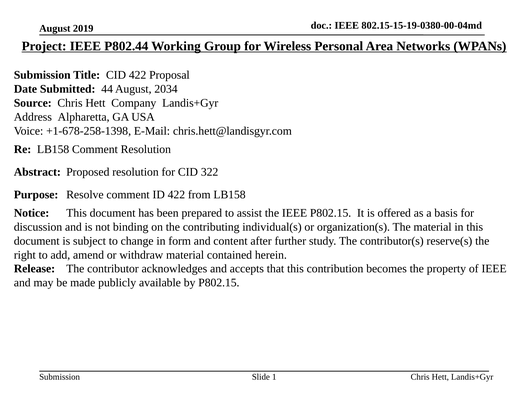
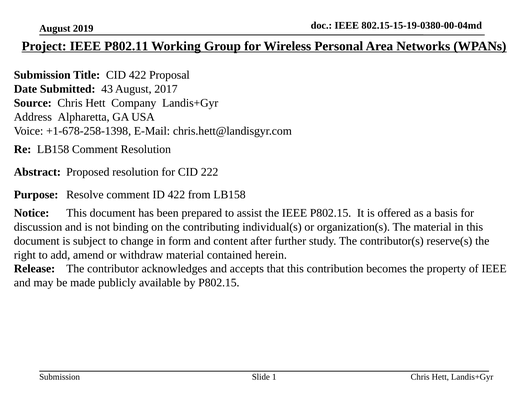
P802.44: P802.44 -> P802.11 (126, 46)
44: 44 -> 43 (107, 89)
2034: 2034 -> 2017 (166, 89)
322: 322 -> 222 (210, 172)
